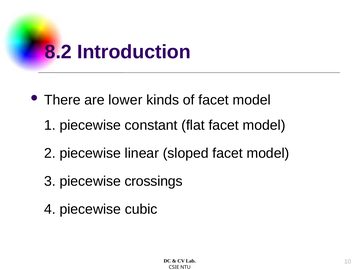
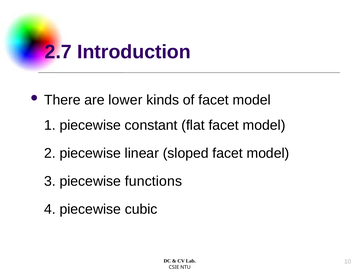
8.2: 8.2 -> 2.7 (58, 52)
crossings: crossings -> functions (153, 181)
